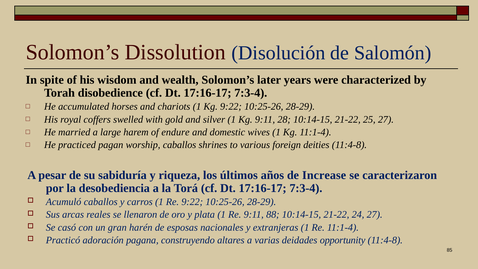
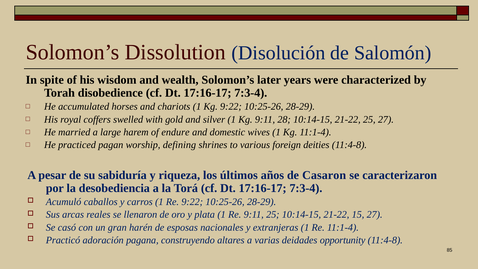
worship caballos: caballos -> defining (179, 145)
Increase: Increase -> Casaron (324, 175)
9:11 88: 88 -> 25 (273, 215)
24: 24 -> 15 (358, 215)
